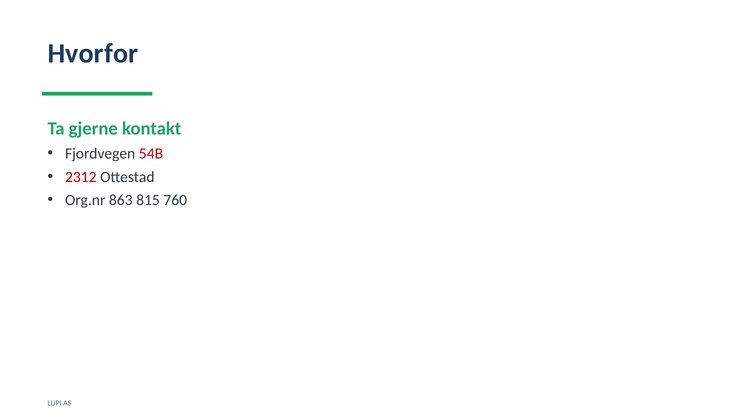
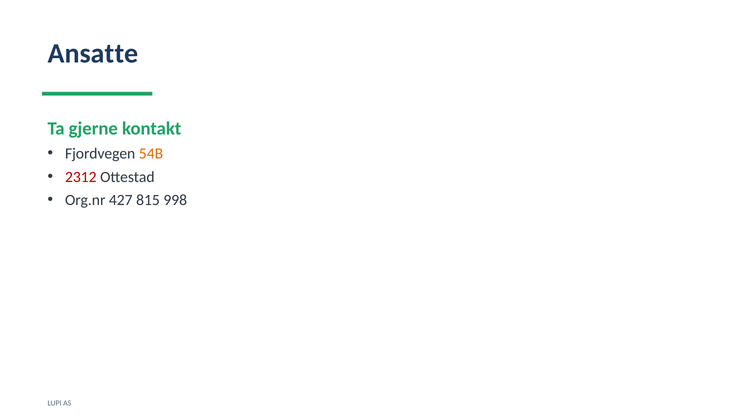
Hvorfor: Hvorfor -> Ansatte (93, 53)
54B colour: red -> orange (151, 154)
863: 863 -> 427 (121, 200)
760: 760 -> 998 (175, 200)
